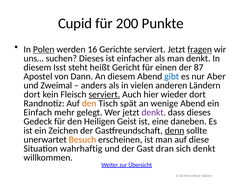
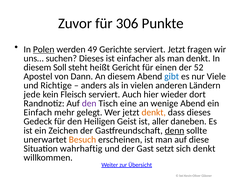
Cupid: Cupid -> Zuvor (75, 23)
200: 200 -> 306 (127, 23)
16: 16 -> 49 (92, 49)
fragen underline: present -> none (200, 49)
Isst: Isst -> Soll (60, 68)
87: 87 -> 52 (199, 68)
Aber: Aber -> Viele (216, 77)
Zweimal: Zweimal -> Richtige (56, 86)
dort: dort -> jede (32, 95)
serviert underline: present -> none (104, 95)
den colour: orange -> purple (89, 104)
spät: spät -> eine (128, 104)
denkt colour: purple -> orange (154, 113)
eine: eine -> aller (160, 122)
dran: dran -> setzt (165, 149)
